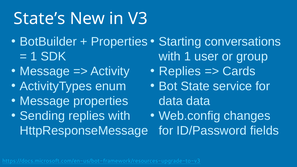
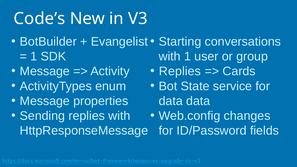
State’s: State’s -> Code’s (39, 19)
Properties: Properties -> Evangelist (119, 42)
